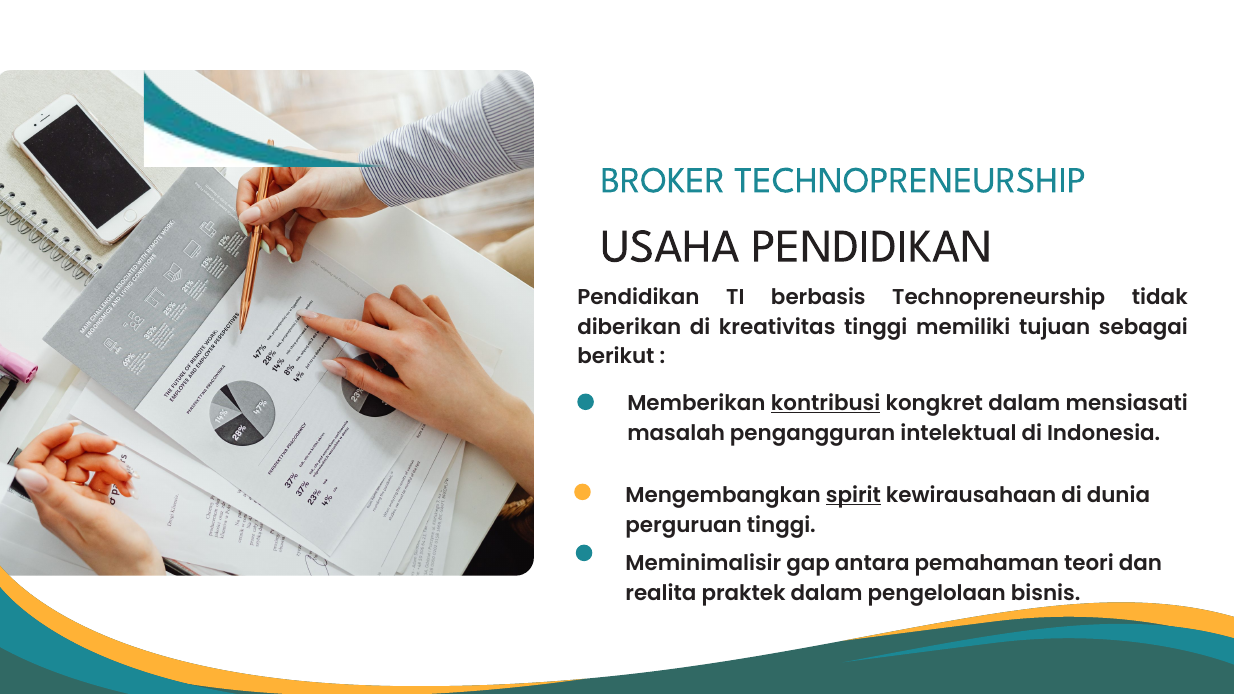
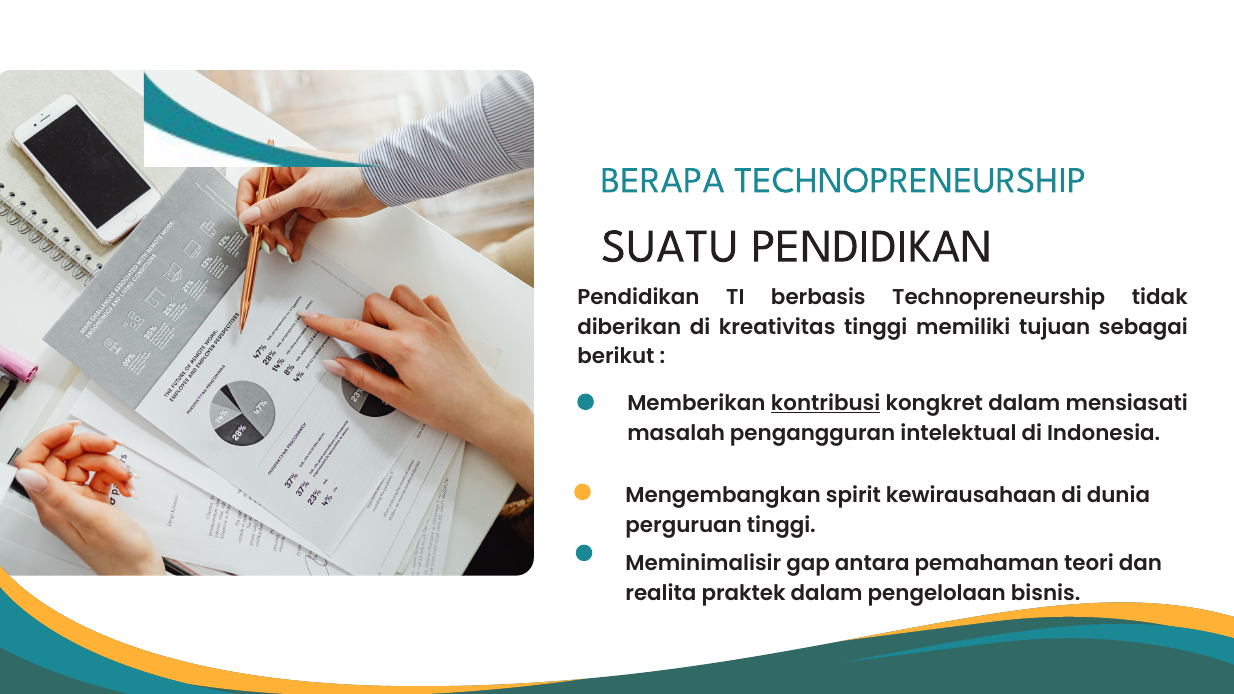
BROKER: BROKER -> BERAPA (663, 180)
USAHA: USAHA -> SUATU (670, 246)
spirit underline: present -> none (853, 496)
